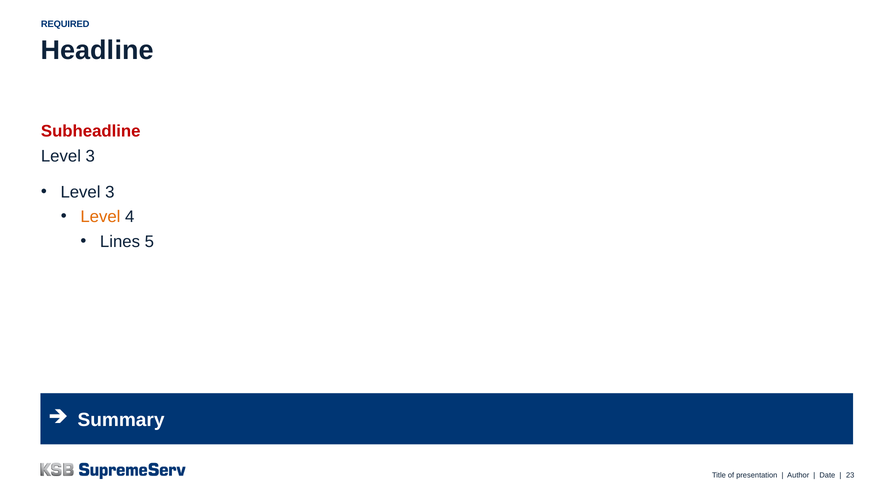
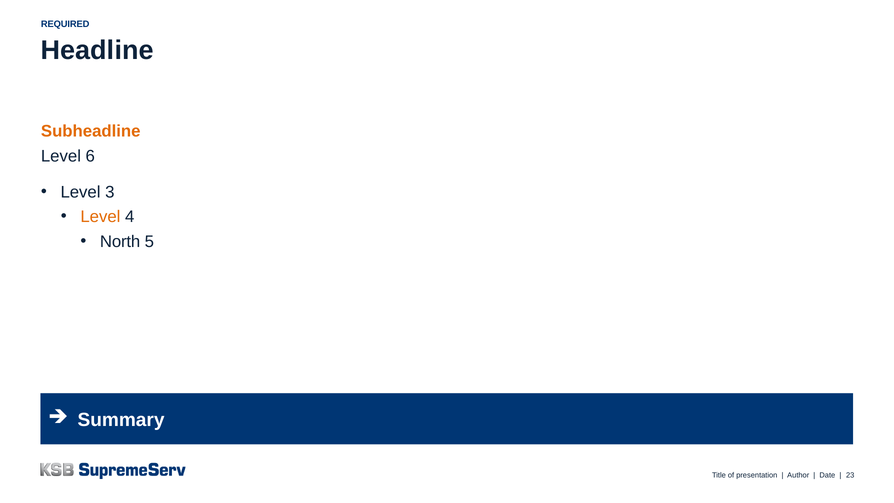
Subheadline colour: red -> orange (91, 131)
3: 3 -> 6 (90, 156)
Lines: Lines -> North (120, 241)
